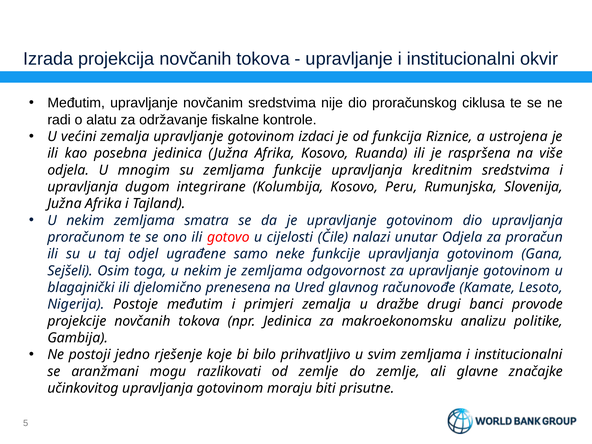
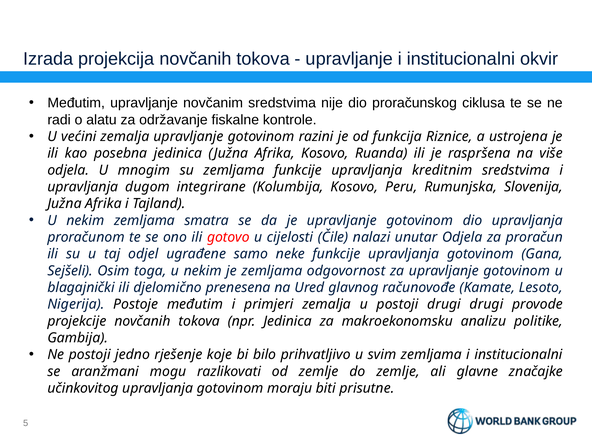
izdaci: izdaci -> razini (316, 137)
u dražbe: dražbe -> postoji (398, 304)
drugi banci: banci -> drugi (486, 304)
